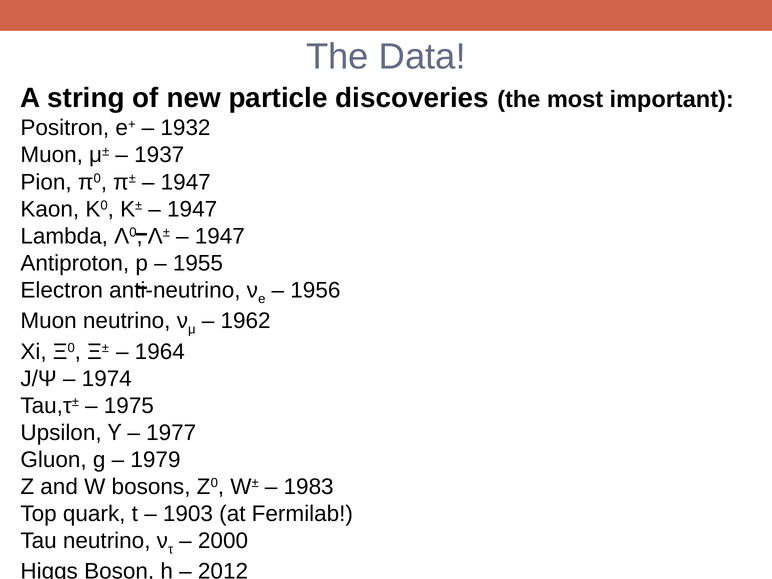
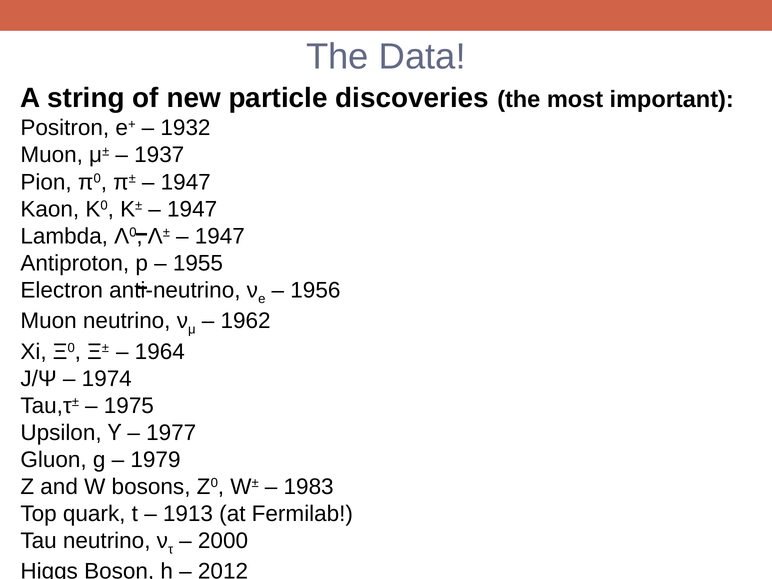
1903: 1903 -> 1913 (188, 514)
